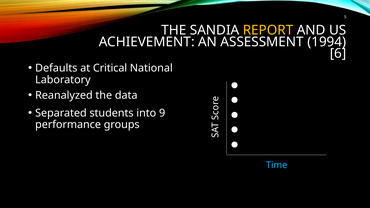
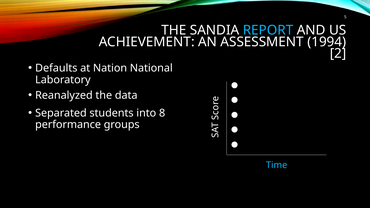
REPORT colour: yellow -> light blue (268, 30)
6: 6 -> 2 (338, 54)
Critical: Critical -> Nation (110, 68)
9: 9 -> 8 (162, 113)
